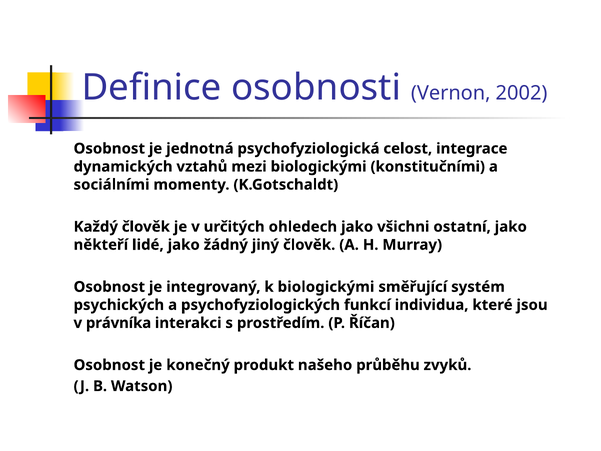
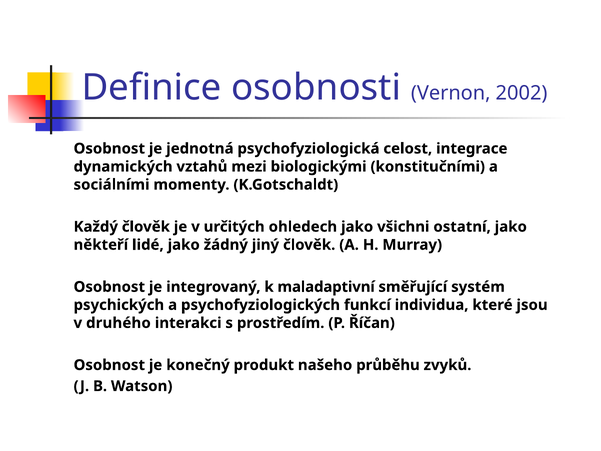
k biologickými: biologickými -> maladaptivní (326, 287)
právníka: právníka -> druhého (118, 323)
